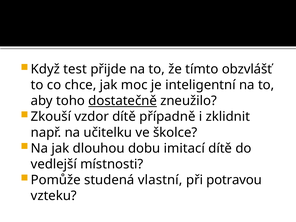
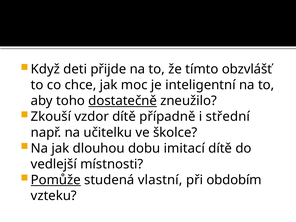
test: test -> deti (75, 69)
zklidnit: zklidnit -> střední (228, 117)
Pomůže underline: none -> present (56, 180)
potravou: potravou -> obdobím (234, 180)
